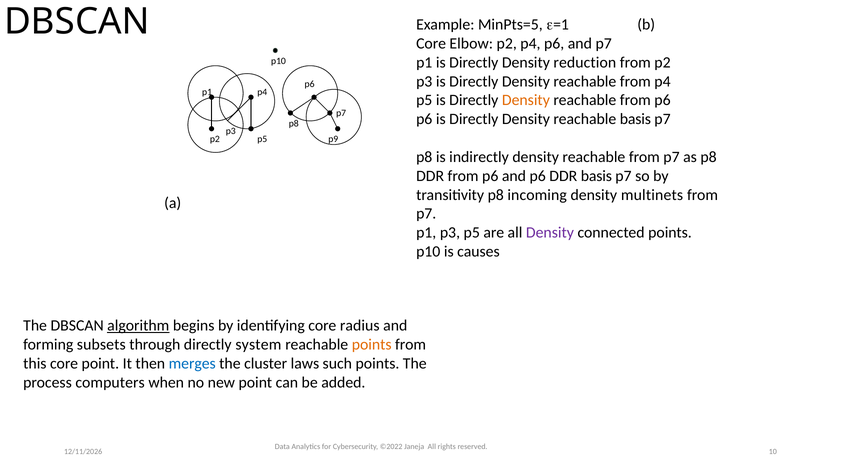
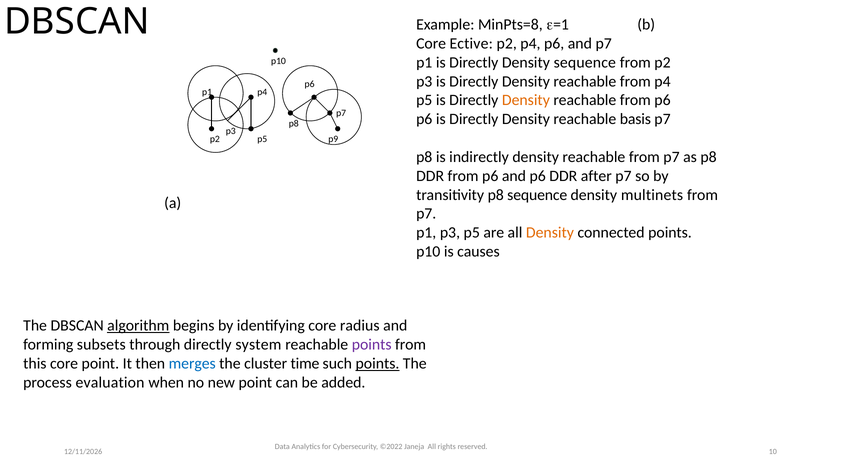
MinPts=5: MinPts=5 -> MinPts=8 (510, 25)
Elbow: Elbow -> Ective (471, 44)
Density reduction: reduction -> sequence (585, 62)
DDR basis: basis -> after (596, 176)
p8 incoming: incoming -> sequence (537, 195)
Density colour: purple -> orange (550, 233)
points colour: orange -> purple (372, 345)
laws: laws -> time (305, 364)
points underline: none -> present (377, 364)
computers: computers -> evaluation (110, 383)
